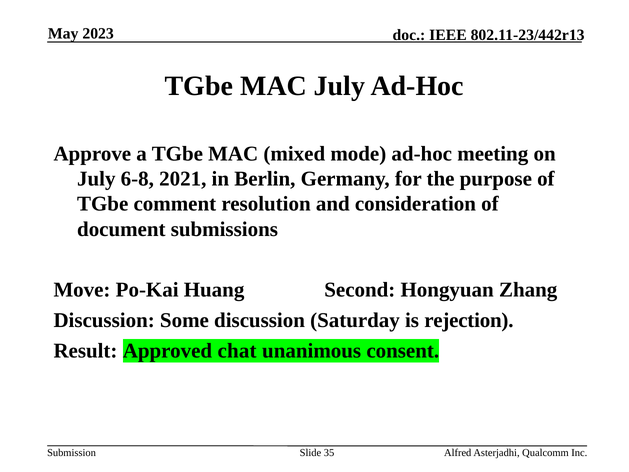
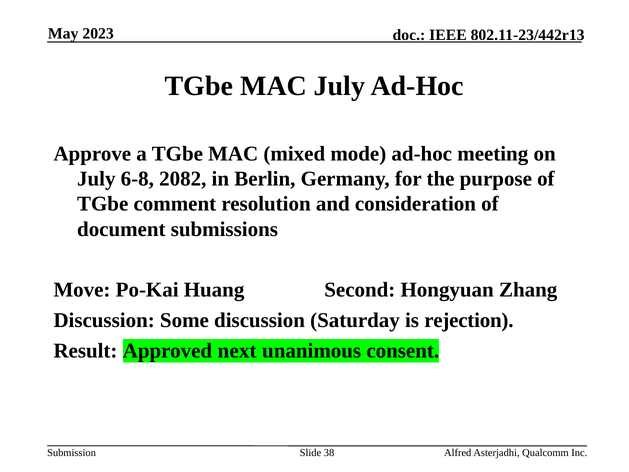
2021: 2021 -> 2082 (183, 179)
chat: chat -> next (237, 351)
35: 35 -> 38 (329, 452)
